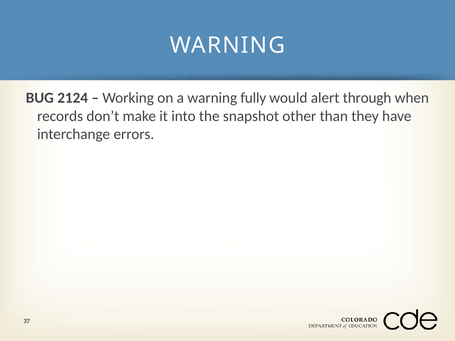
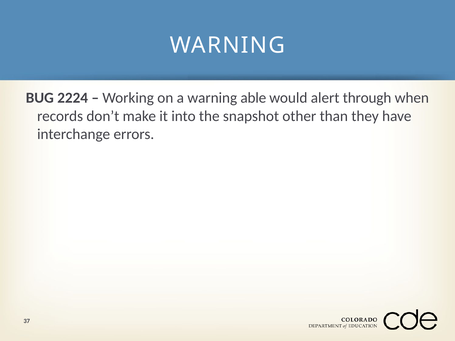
2124: 2124 -> 2224 (73, 98)
fully: fully -> able (253, 98)
